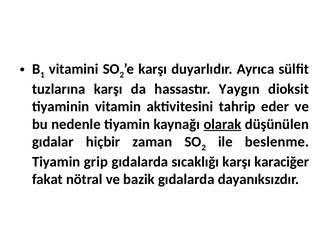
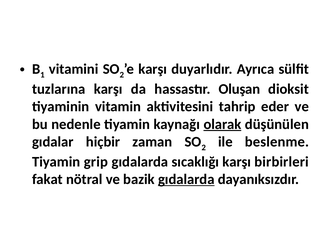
Yaygın: Yaygın -> Oluşan (239, 89)
karaciğer: karaciğer -> birbirleri (282, 162)
gıdalarda underline: none -> present (186, 179)
